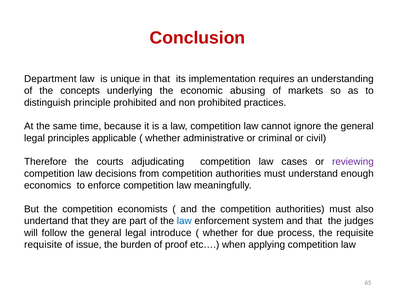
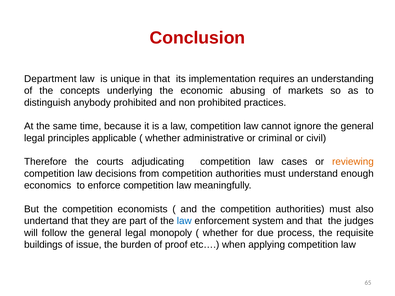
principle: principle -> anybody (92, 103)
reviewing colour: purple -> orange (353, 162)
introduce: introduce -> monopoly (171, 233)
requisite: requisite -> buildings (43, 245)
